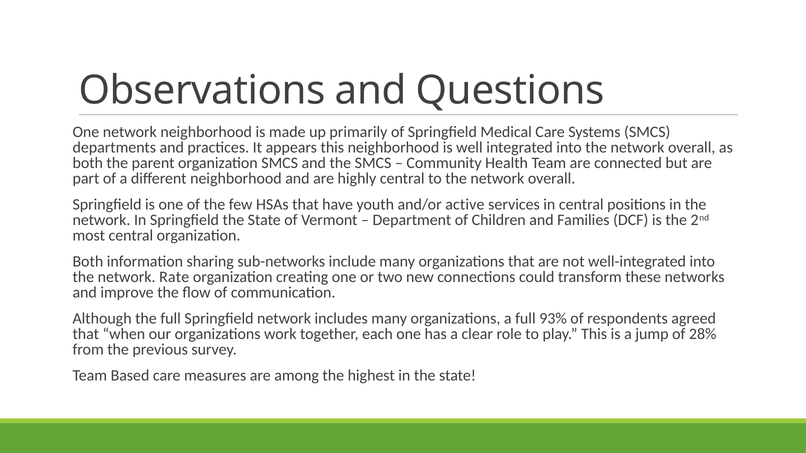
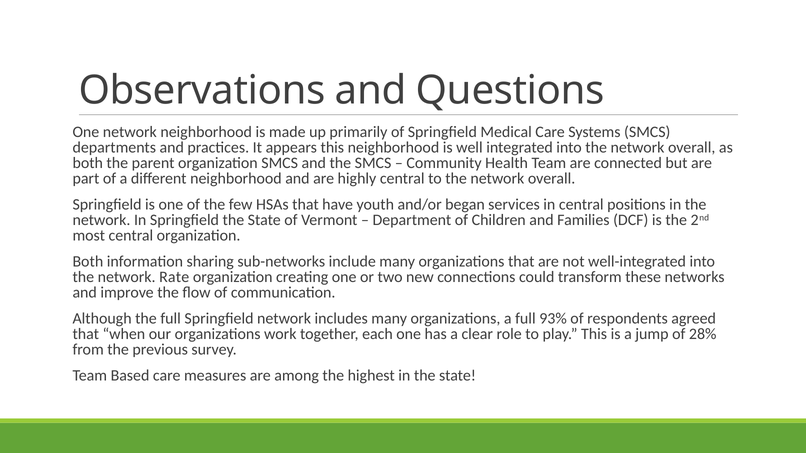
active: active -> began (465, 205)
